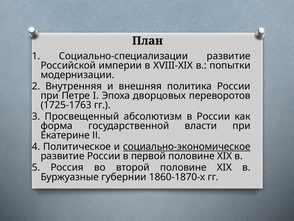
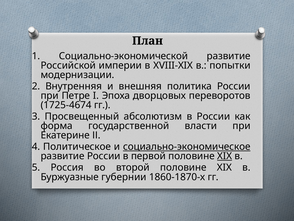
Социально-специализации: Социально-специализации -> Социально-экономической (123, 56)
1725-1763: 1725-1763 -> 1725-4674 (66, 105)
XIX underline: none -> present (225, 156)
